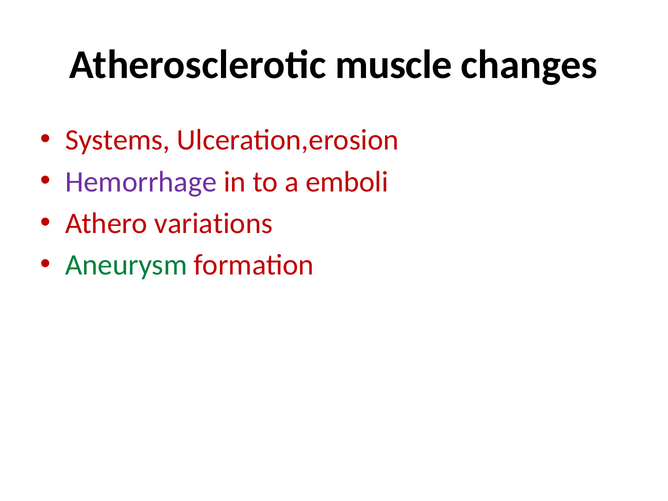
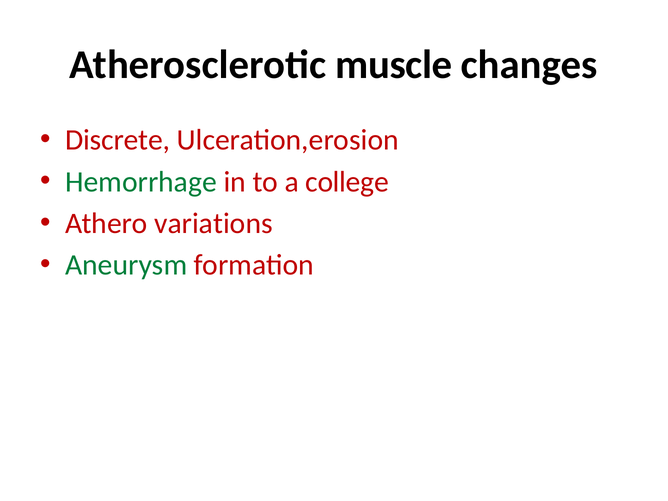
Systems: Systems -> Discrete (118, 140)
Hemorrhage colour: purple -> green (141, 182)
emboli: emboli -> college (347, 182)
